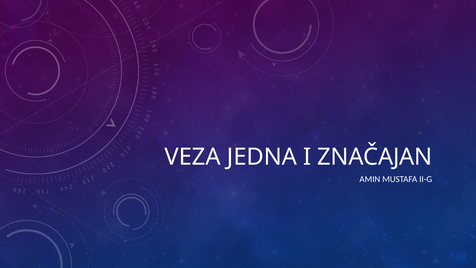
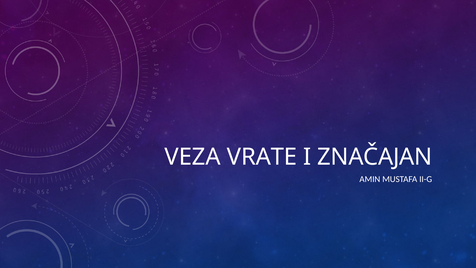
JEDNA: JEDNA -> VRATE (262, 157)
